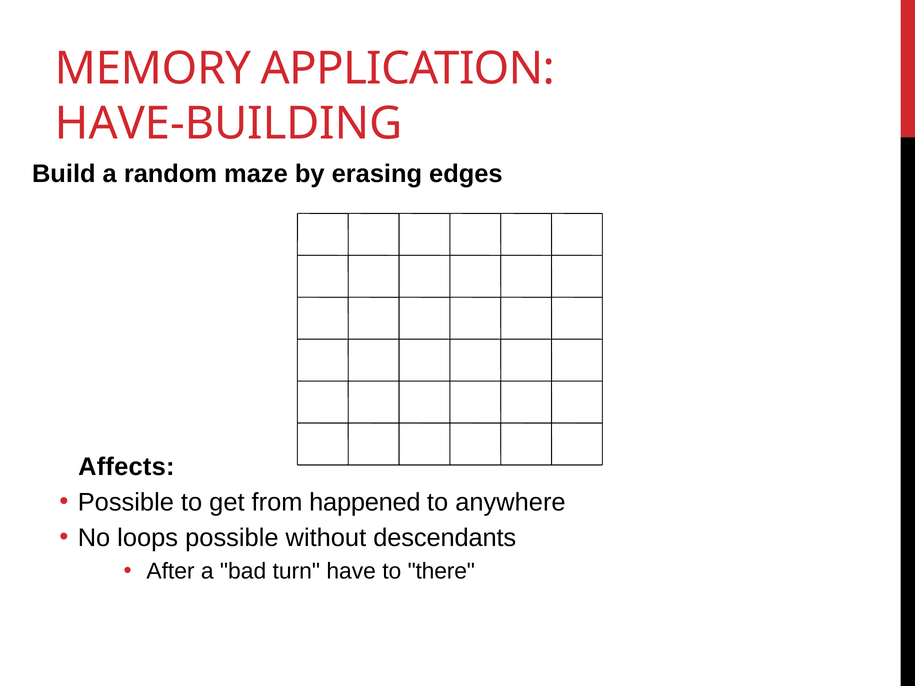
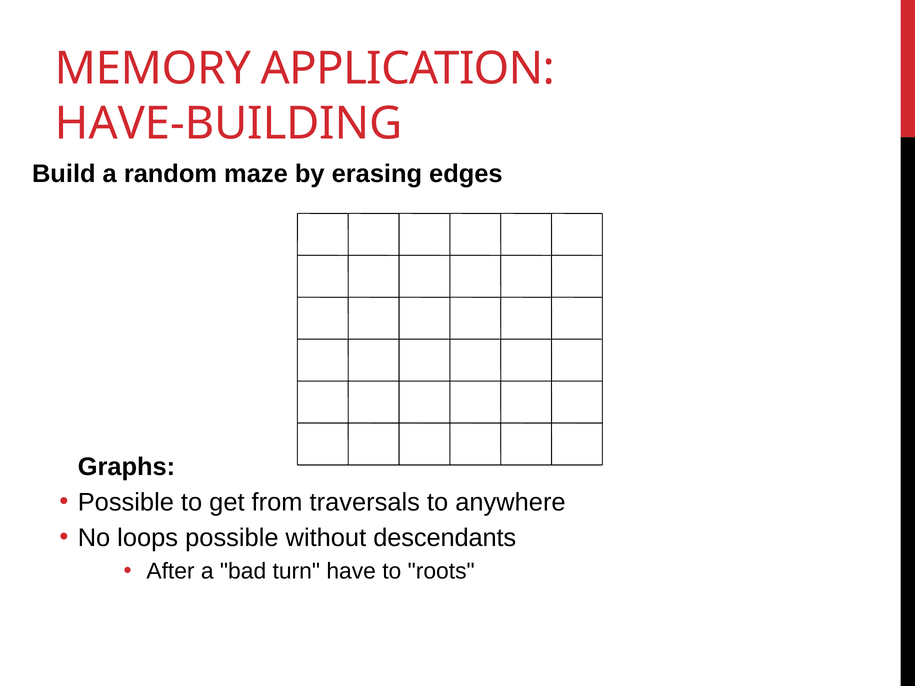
Affects: Affects -> Graphs (126, 467)
happened: happened -> traversals (365, 502)
there: there -> roots (441, 571)
